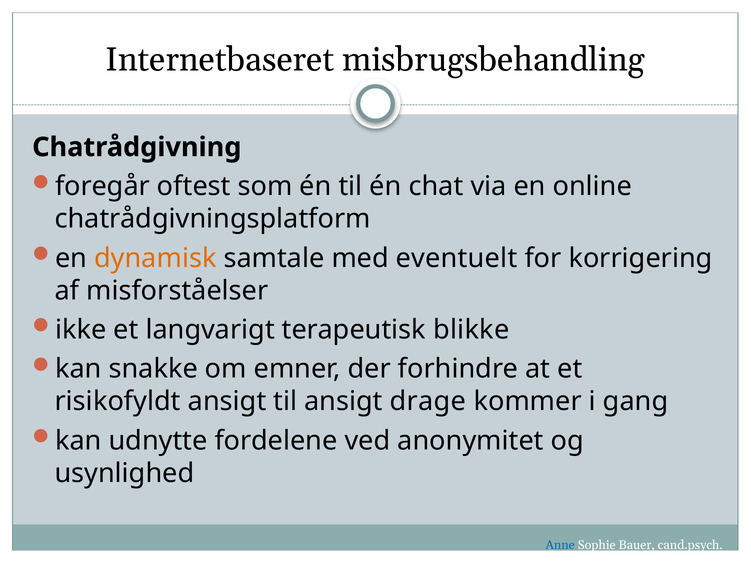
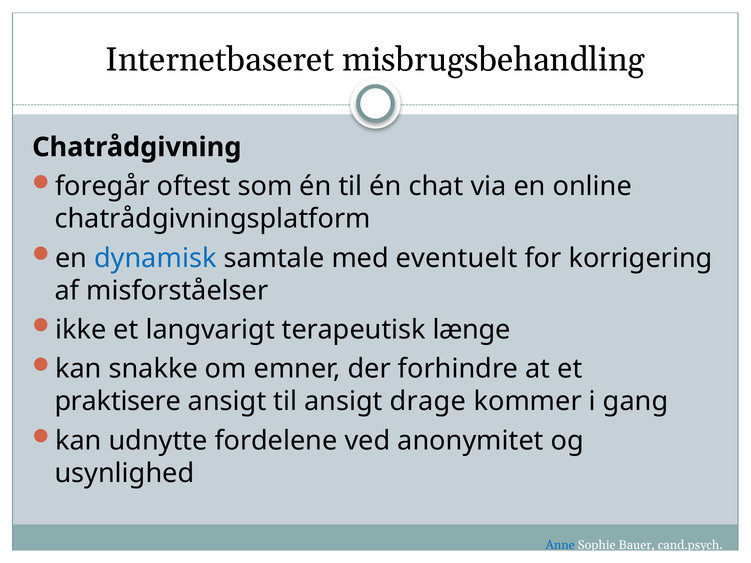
dynamisk colour: orange -> blue (155, 258)
blikke: blikke -> længe (472, 330)
risikofyldt: risikofyldt -> praktisere (118, 402)
